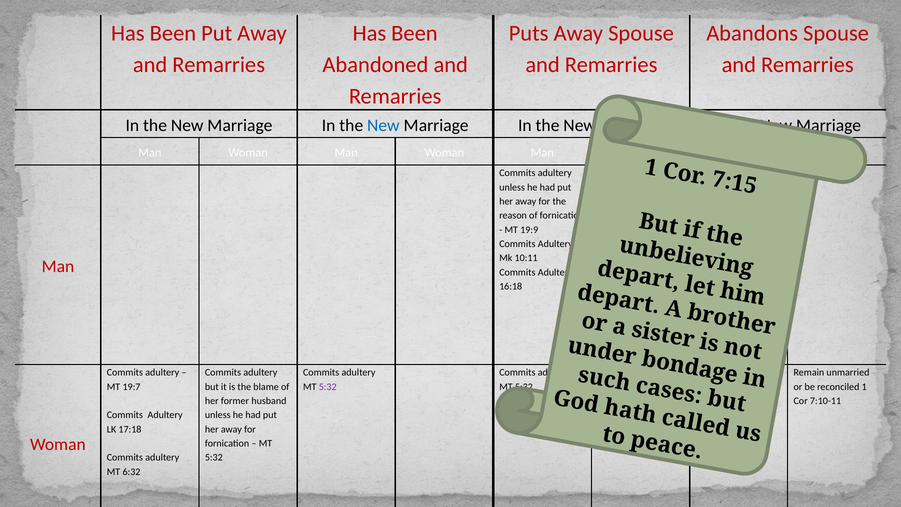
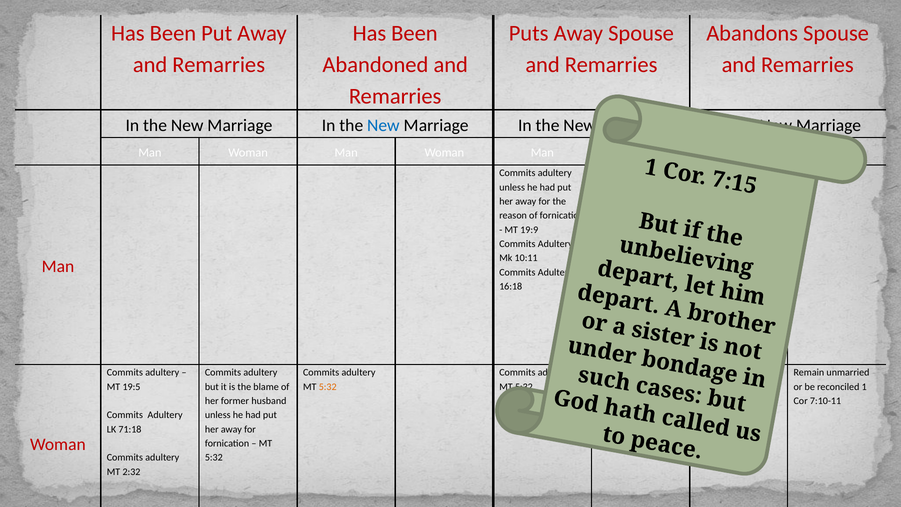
19:7: 19:7 -> 19:5 (131, 387)
5:32 colour: purple -> orange (328, 387)
17:18: 17:18 -> 71:18 (130, 429)
6:32: 6:32 -> 2:32 (131, 472)
